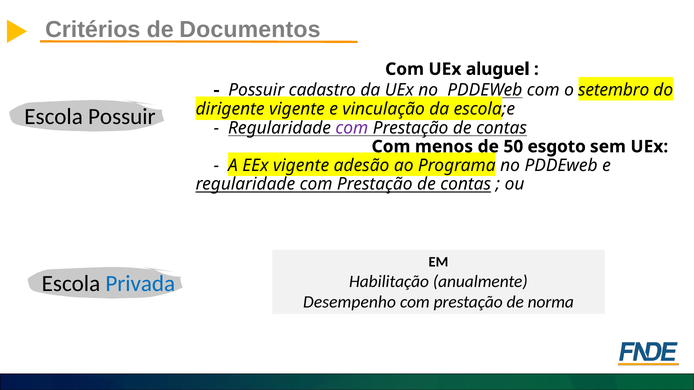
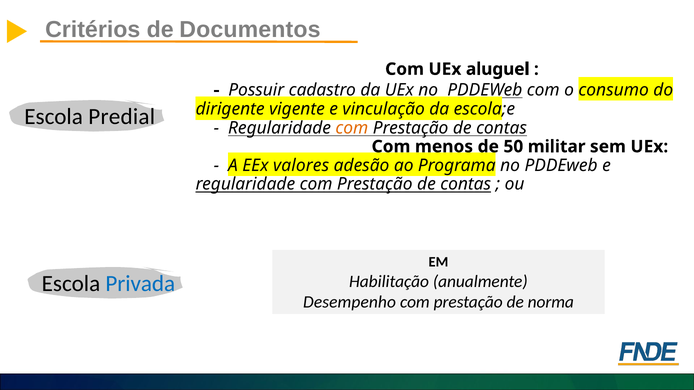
setembro: setembro -> consumo (614, 90)
Escola Possuir: Possuir -> Predial (122, 117)
com colour: purple -> orange (352, 128)
esgoto: esgoto -> militar (557, 147)
EEx vigente: vigente -> valores (301, 165)
